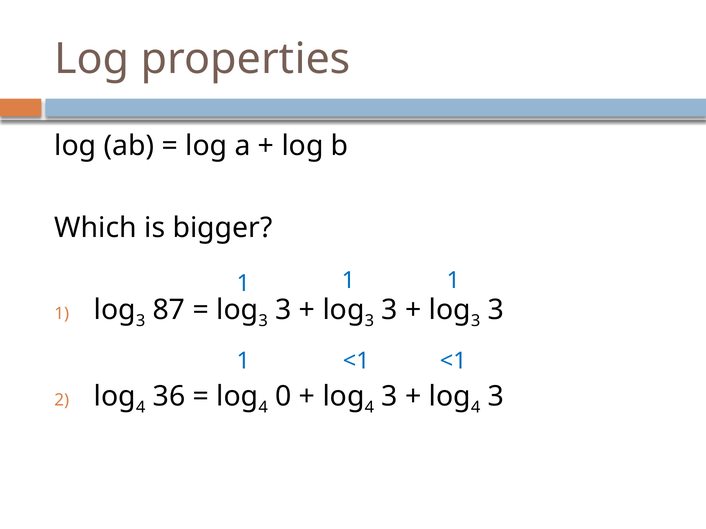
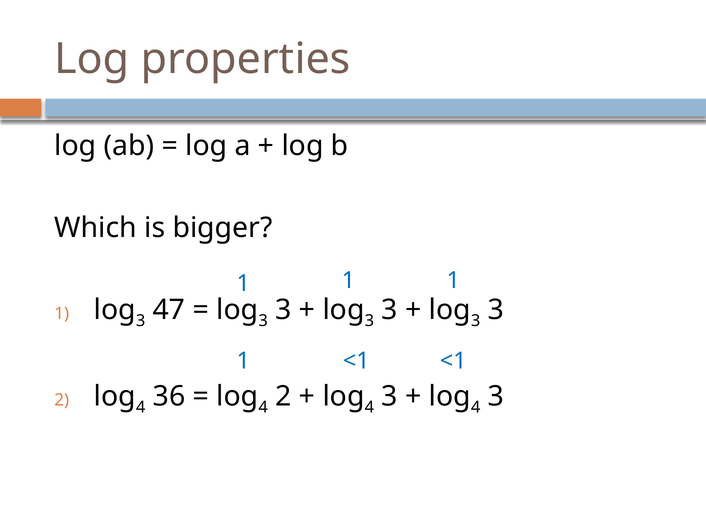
87: 87 -> 47 (169, 310)
4 0: 0 -> 2 (283, 397)
